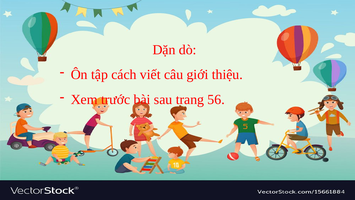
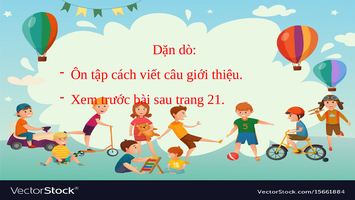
56: 56 -> 21 (216, 99)
